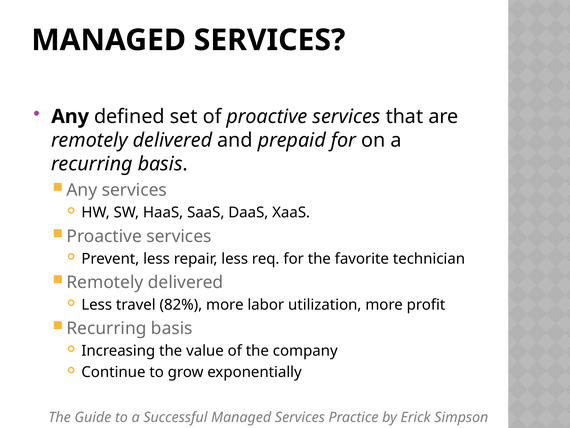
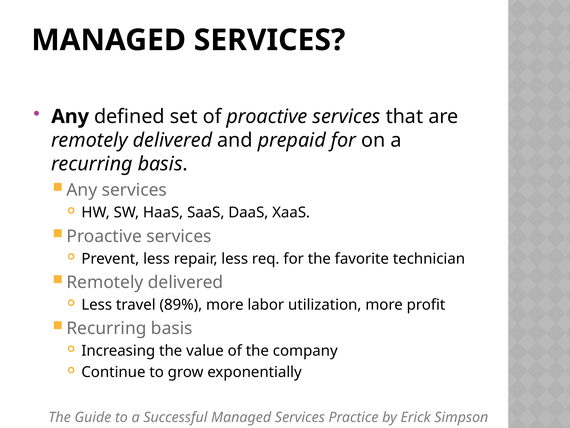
82%: 82% -> 89% (181, 305)
